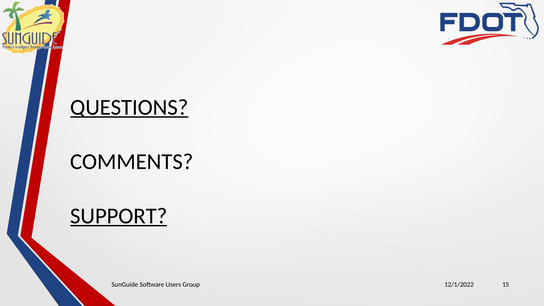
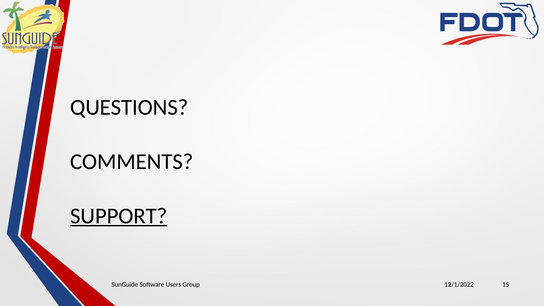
QUESTIONS underline: present -> none (129, 107)
